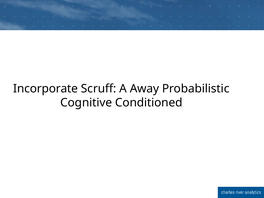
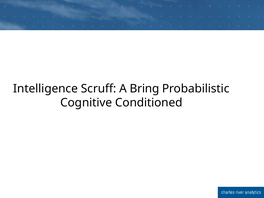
Incorporate: Incorporate -> Intelligence (45, 89)
Away: Away -> Bring (145, 89)
